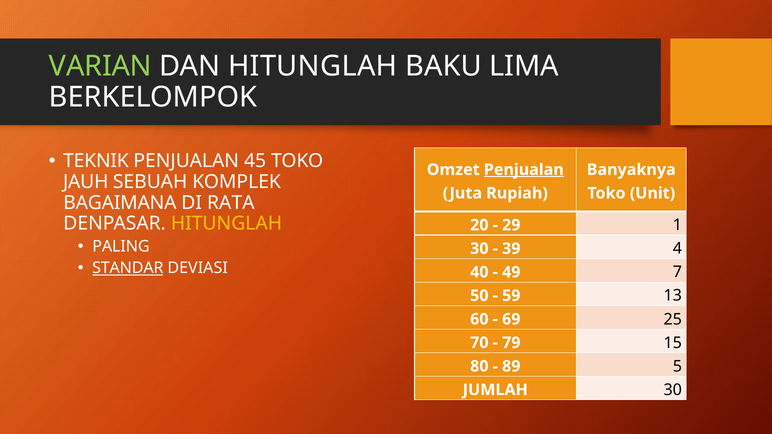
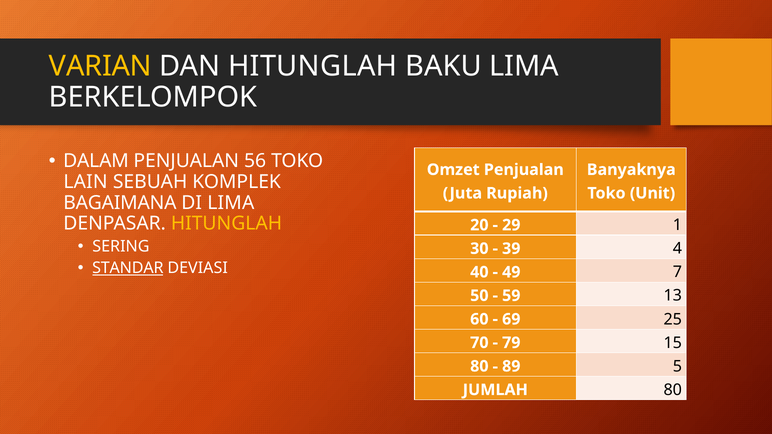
VARIAN colour: light green -> yellow (100, 66)
TEKNIK: TEKNIK -> DALAM (96, 161)
45: 45 -> 56 (255, 161)
Penjualan underline: present -> none (524, 170)
JAUH: JAUH -> LAIN (86, 182)
DI RATA: RATA -> LIMA (231, 203)
PALING: PALING -> SERING (121, 247)
JUMLAH 30: 30 -> 80 (673, 390)
